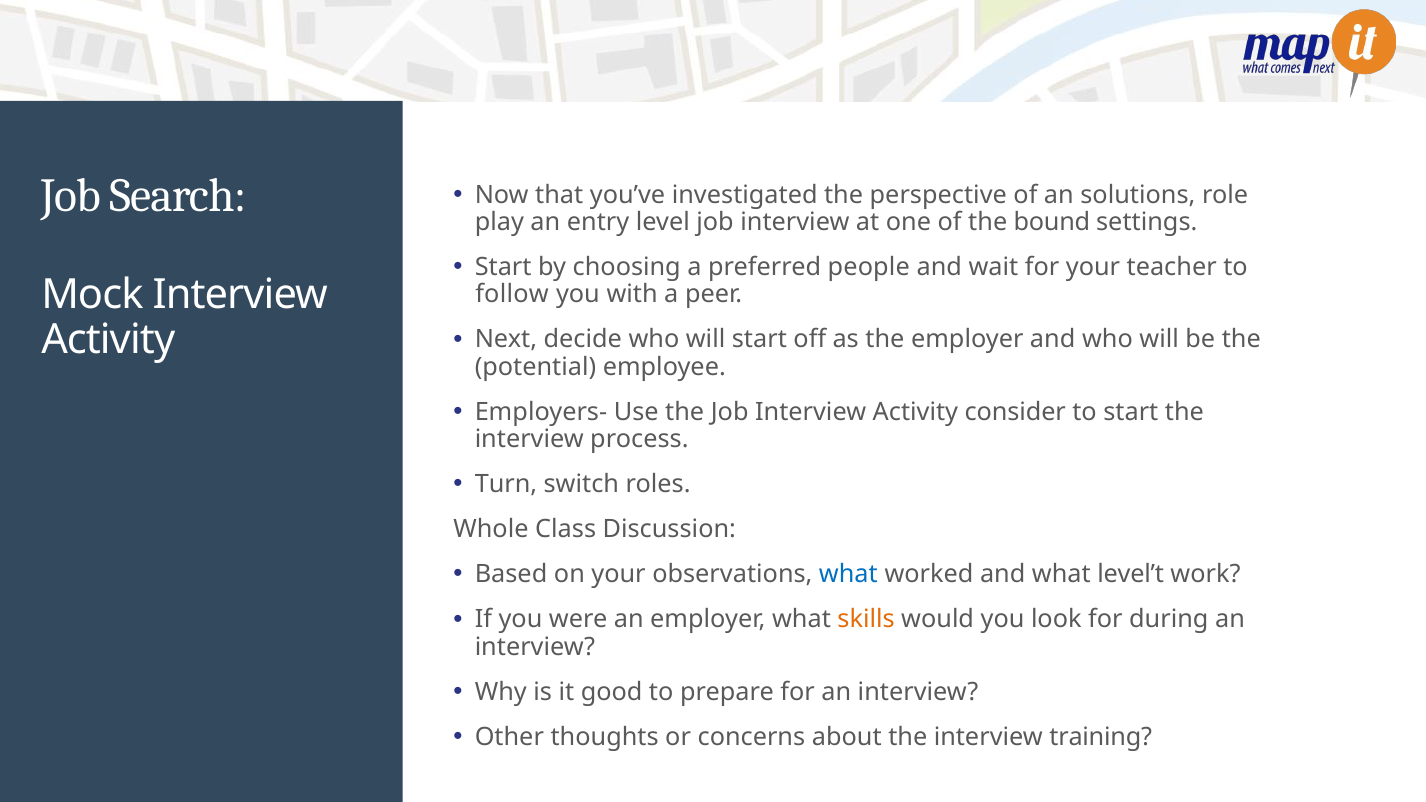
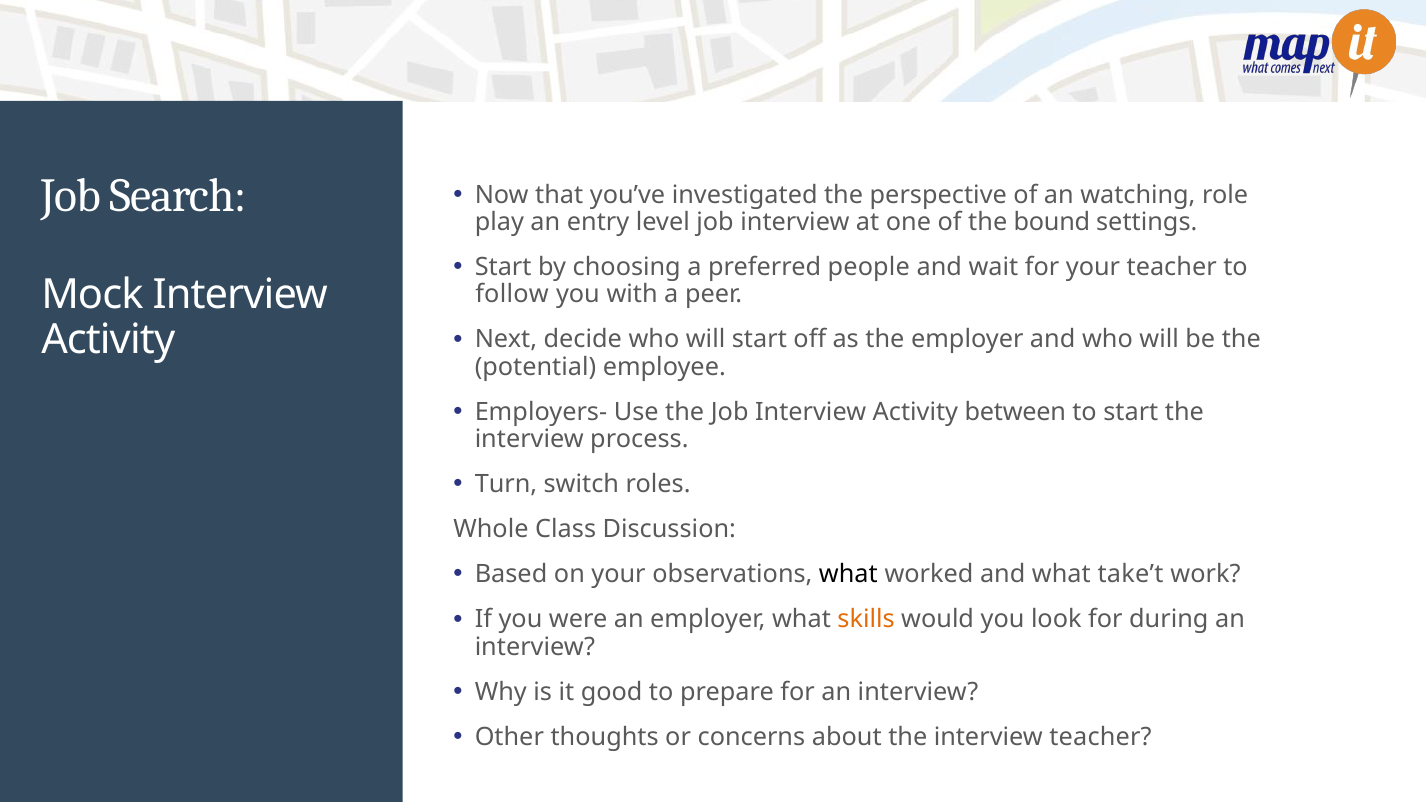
solutions: solutions -> watching (1138, 195)
consider: consider -> between (1015, 412)
what colour: blue -> black (848, 574)
level’t: level’t -> take’t (1130, 574)
interview training: training -> teacher (1101, 737)
